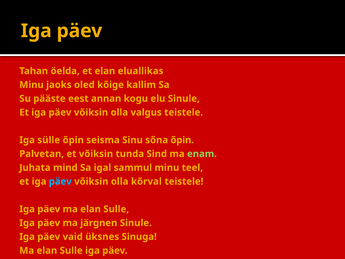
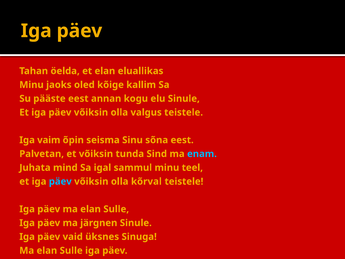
sülle: sülle -> vaim (49, 140)
sõna õpin: õpin -> eest (182, 140)
enam colour: light green -> light blue (202, 154)
